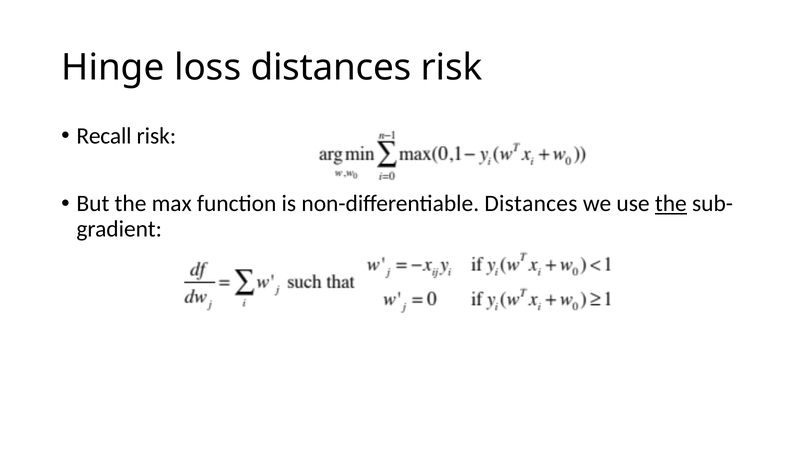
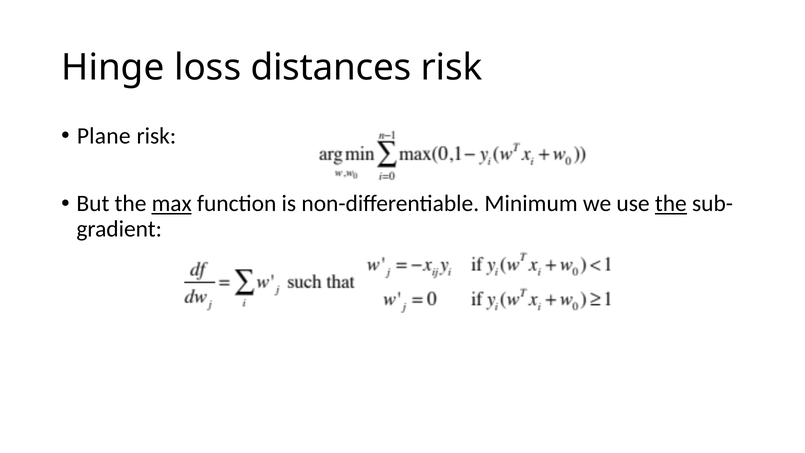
Recall: Recall -> Plane (104, 136)
max underline: none -> present (172, 204)
non-differentiable Distances: Distances -> Minimum (531, 204)
